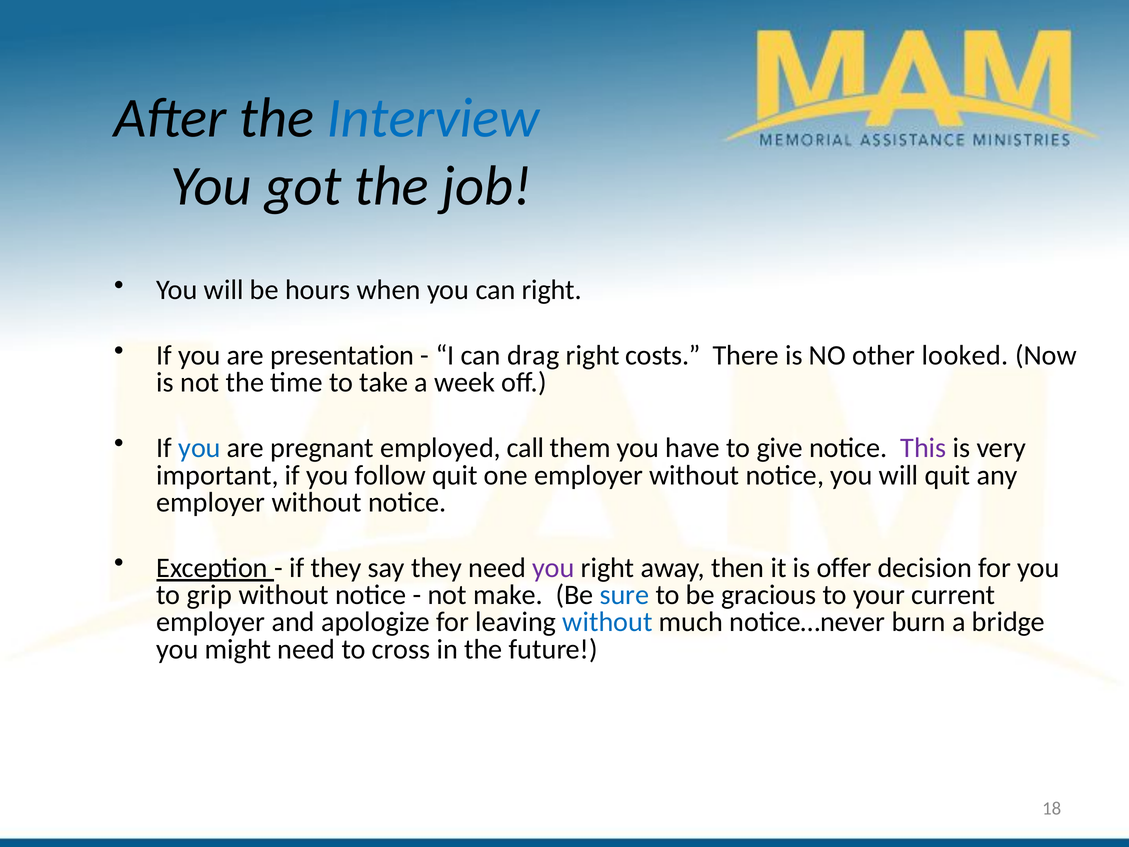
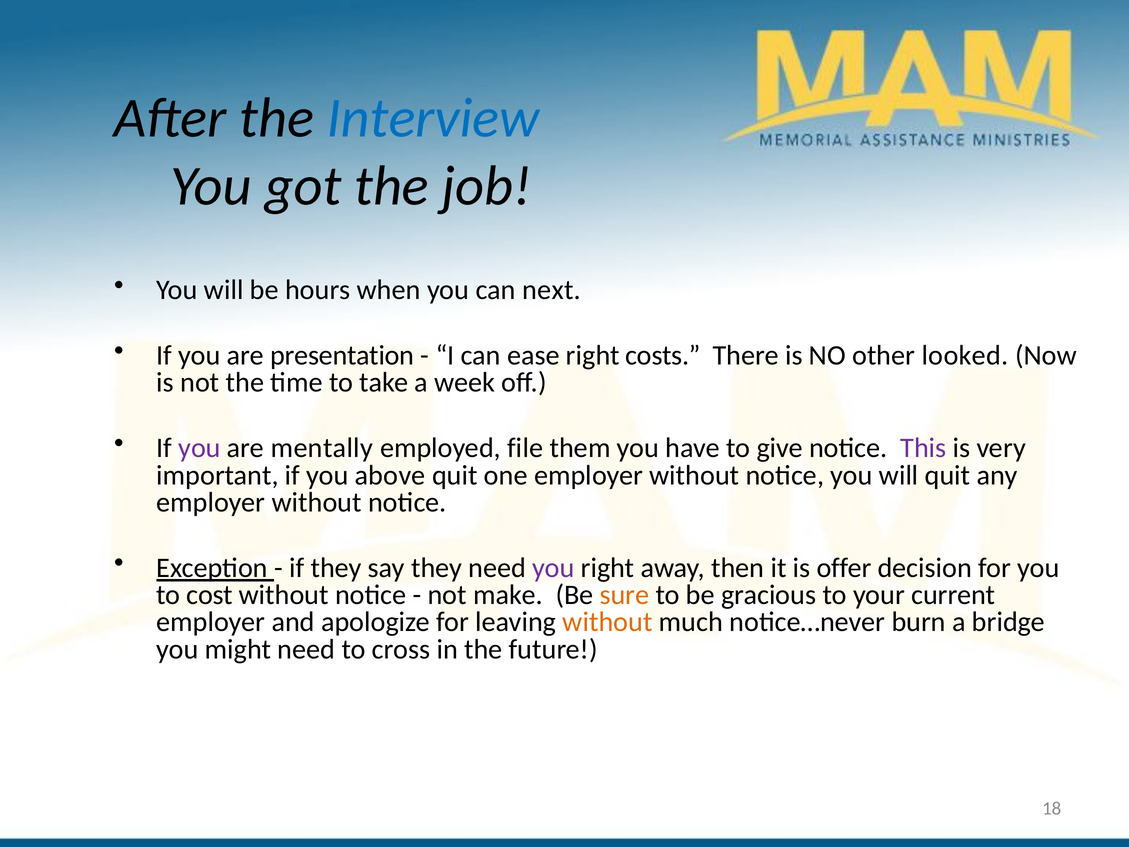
can right: right -> next (552, 290)
drag: drag -> ease (533, 355)
you colour: blue -> purple (200, 448)
pregnant: pregnant -> mentally (322, 448)
call: call -> file (525, 448)
follow: follow -> above (390, 475)
grip: grip -> cost (210, 595)
sure colour: blue -> orange (624, 595)
without colour: blue -> orange (607, 622)
